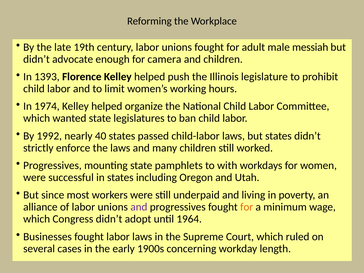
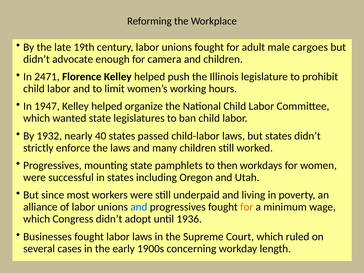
messiah: messiah -> cargoes (310, 47)
1393: 1393 -> 2471 (47, 77)
1974: 1974 -> 1947 (47, 106)
1992: 1992 -> 1932 (49, 136)
with: with -> then (227, 165)
and colour: purple -> blue (139, 207)
1964: 1964 -> 1936 (189, 219)
